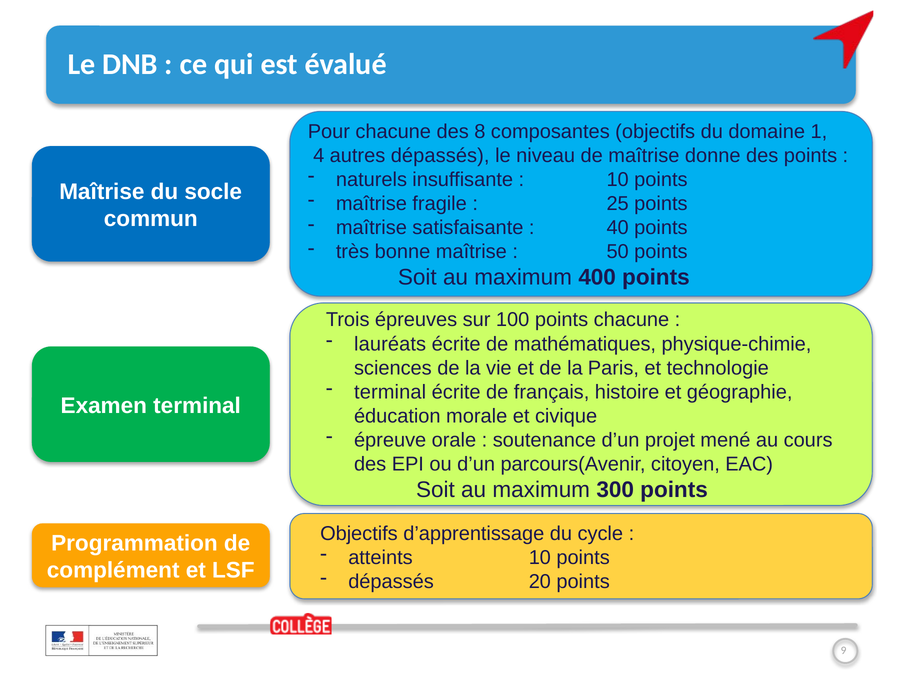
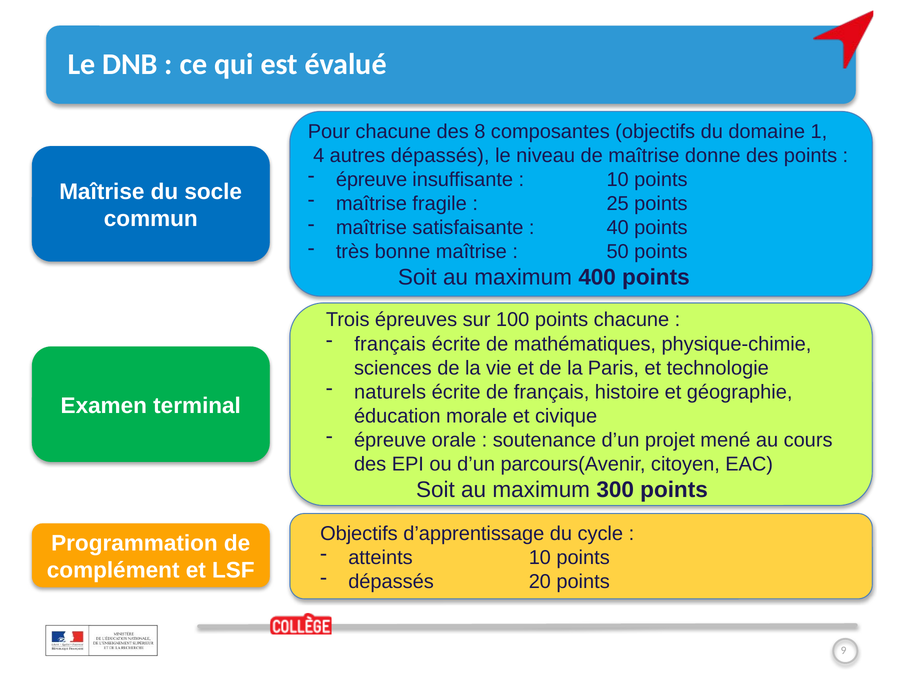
naturels: naturels -> épreuve (372, 179)
lauréats: lauréats -> français (390, 344)
terminal: terminal -> naturels (390, 392)
